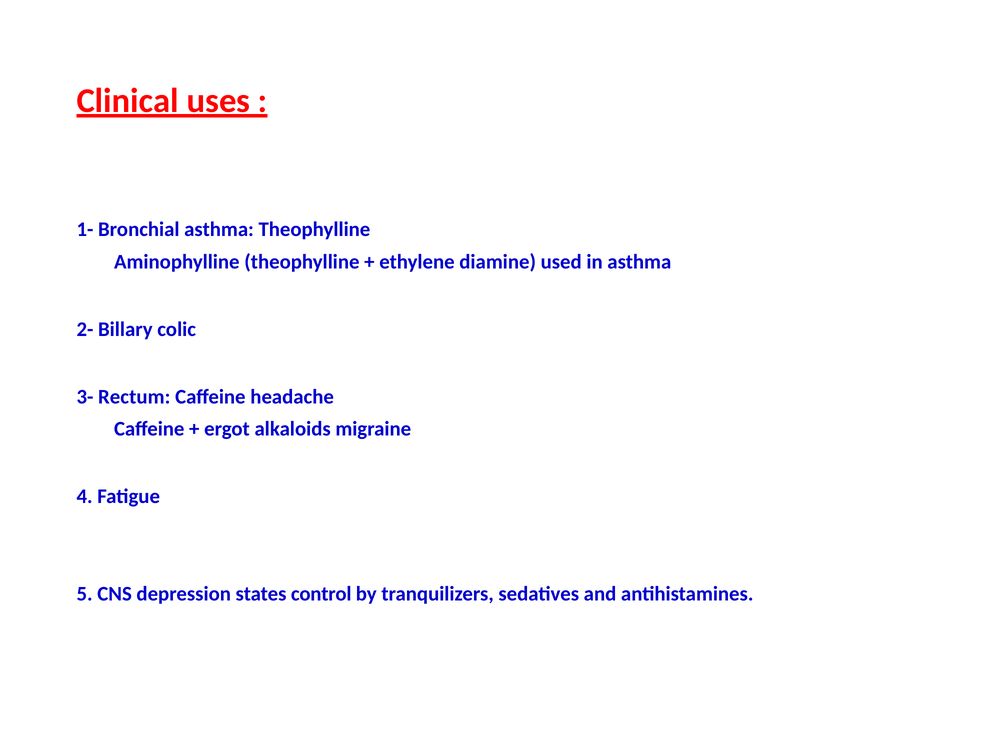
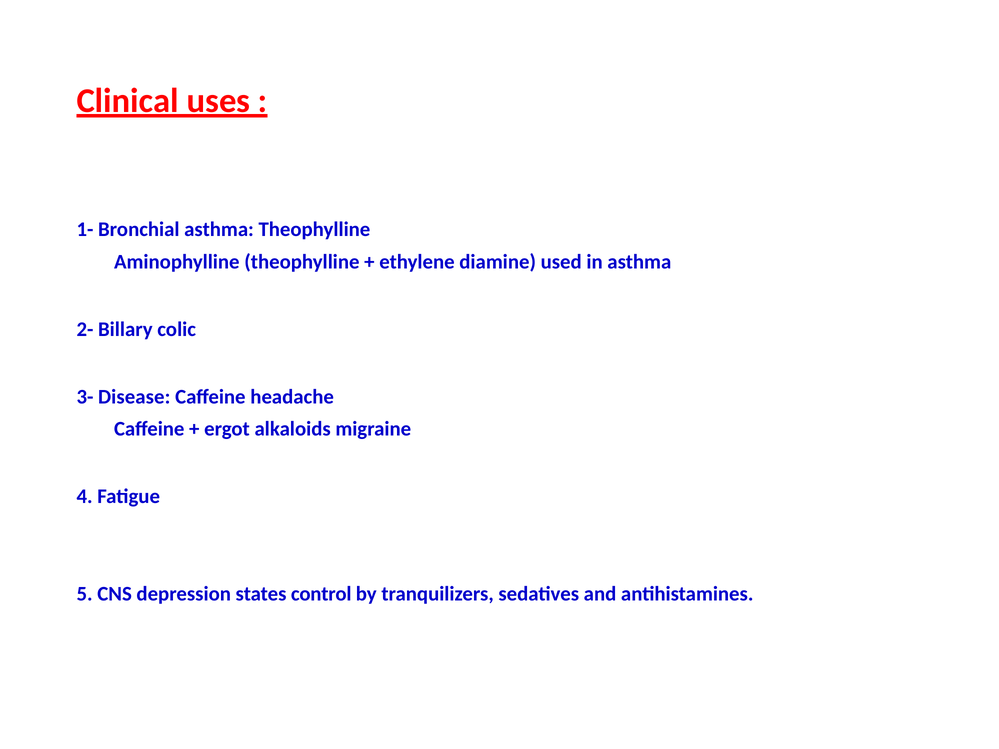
Rectum: Rectum -> Disease (134, 397)
